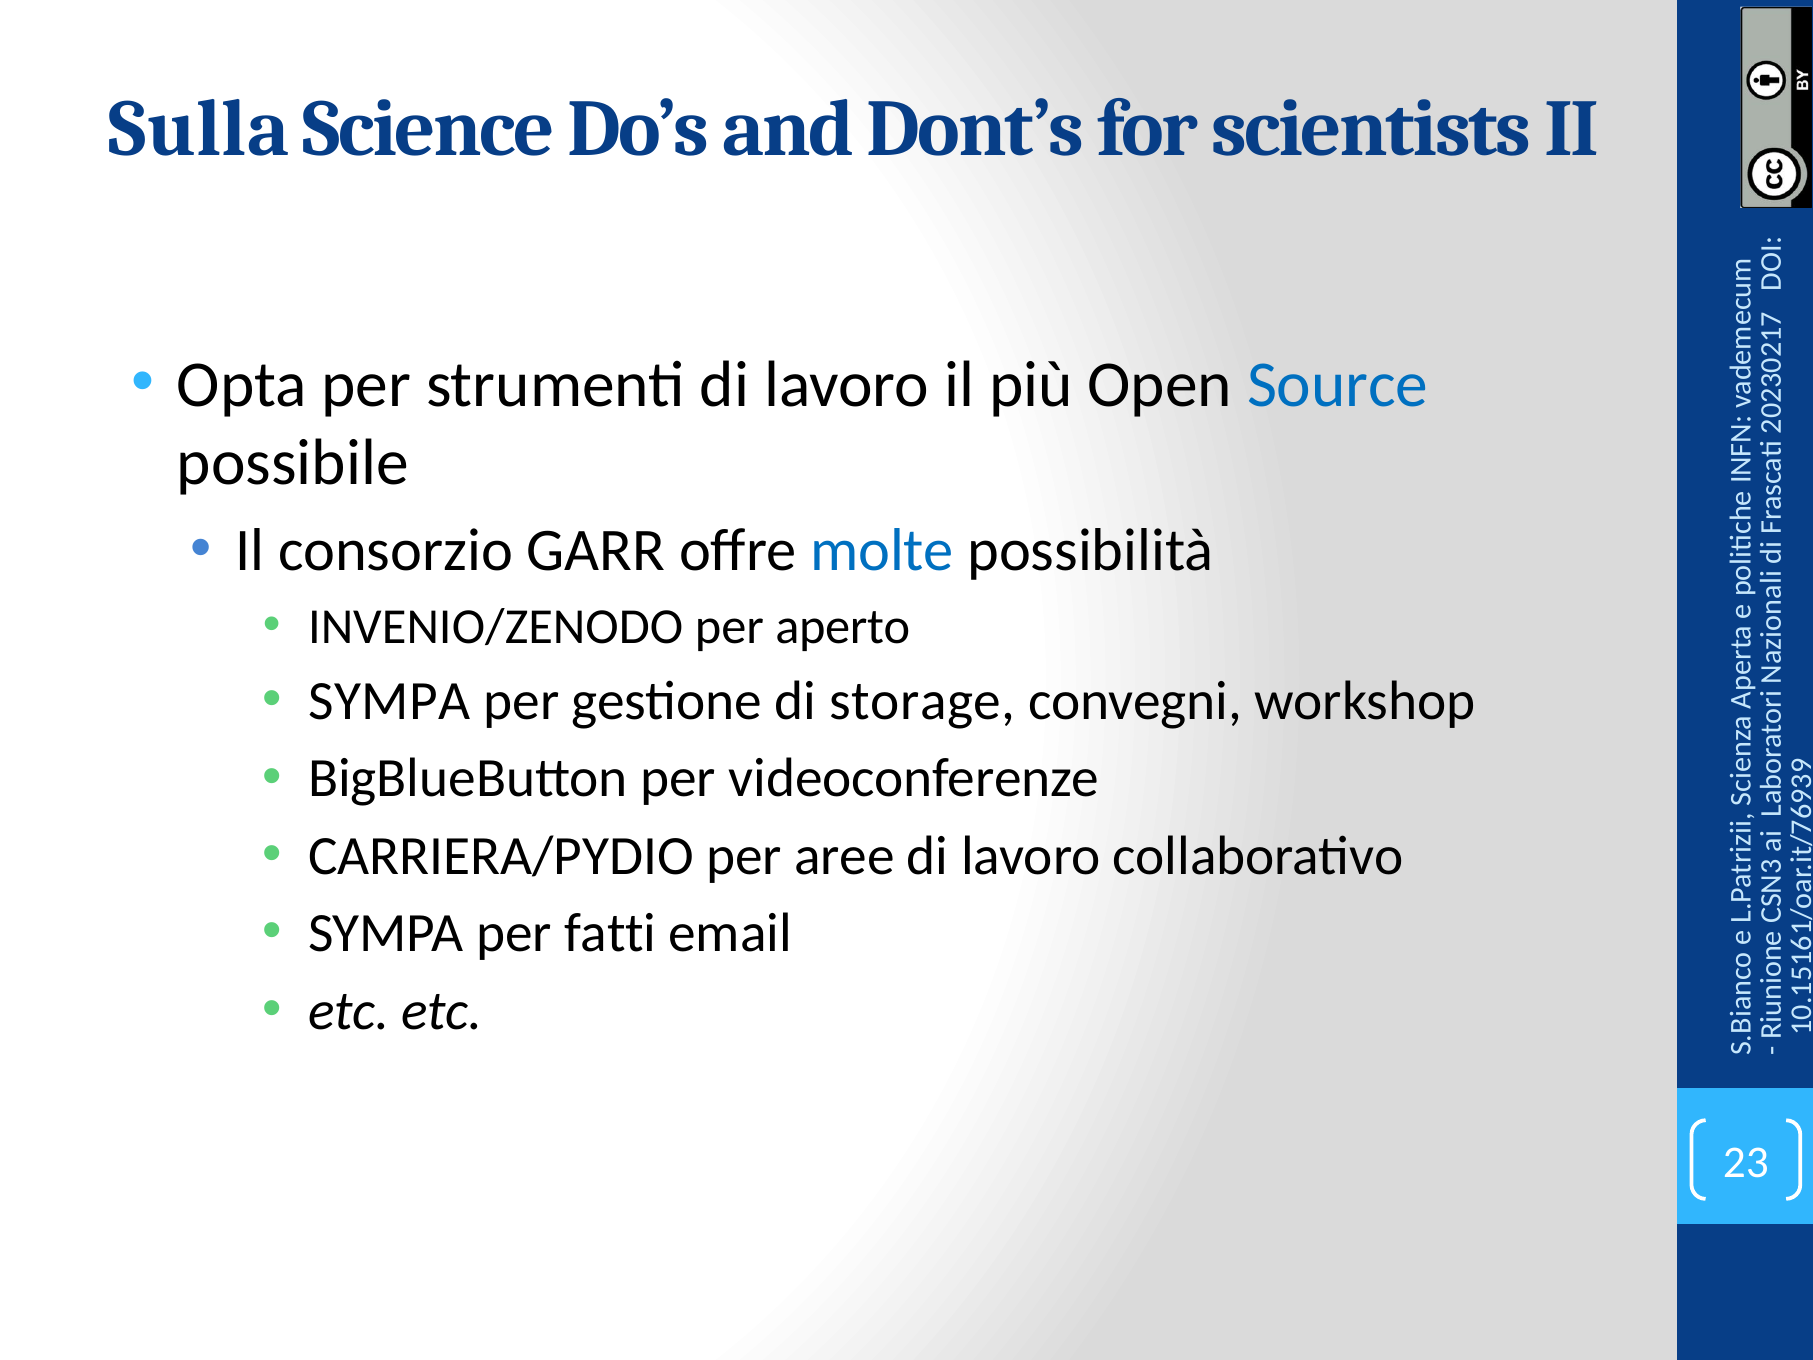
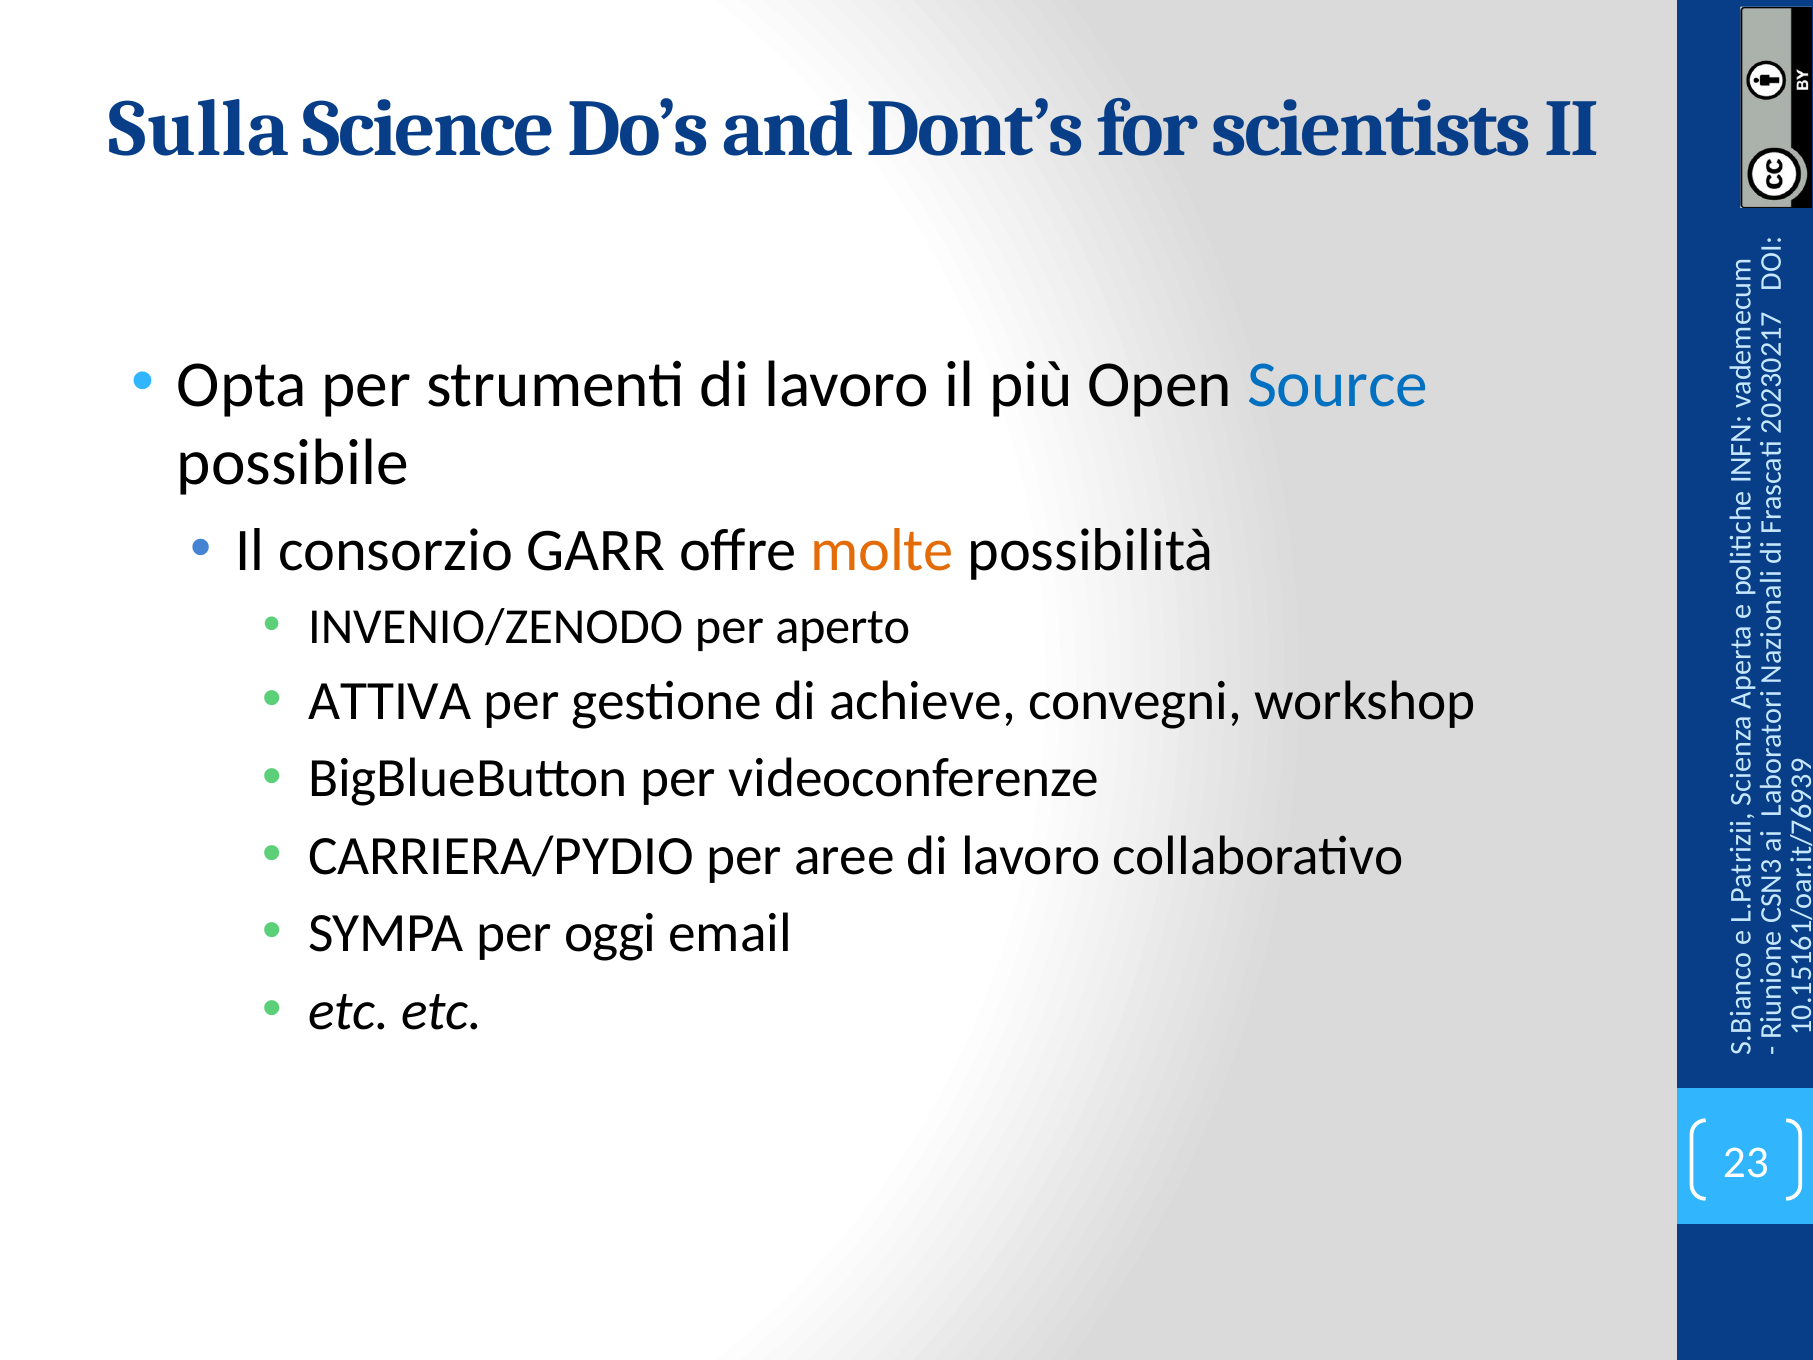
molte colour: blue -> orange (882, 550)
SYMPA: SYMPA -> ATTIVA (390, 701)
storage: storage -> achieve (923, 701)
fatti: fatti -> oggi (610, 933)
